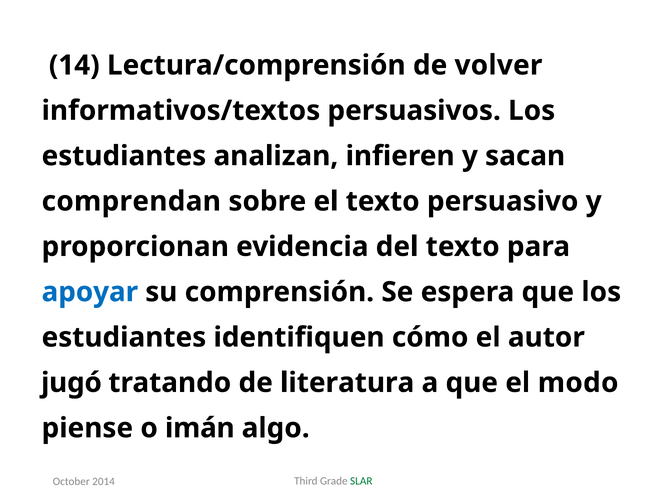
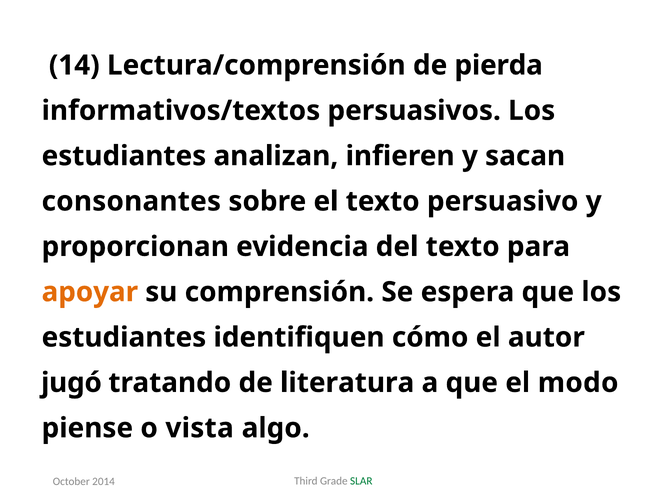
volver: volver -> pierda (499, 65)
comprendan: comprendan -> consonantes (131, 201)
apoyar colour: blue -> orange (90, 292)
imán: imán -> vista (200, 427)
